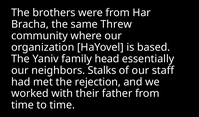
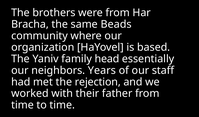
Threw: Threw -> Beads (116, 24)
Stalks: Stalks -> Years (102, 70)
